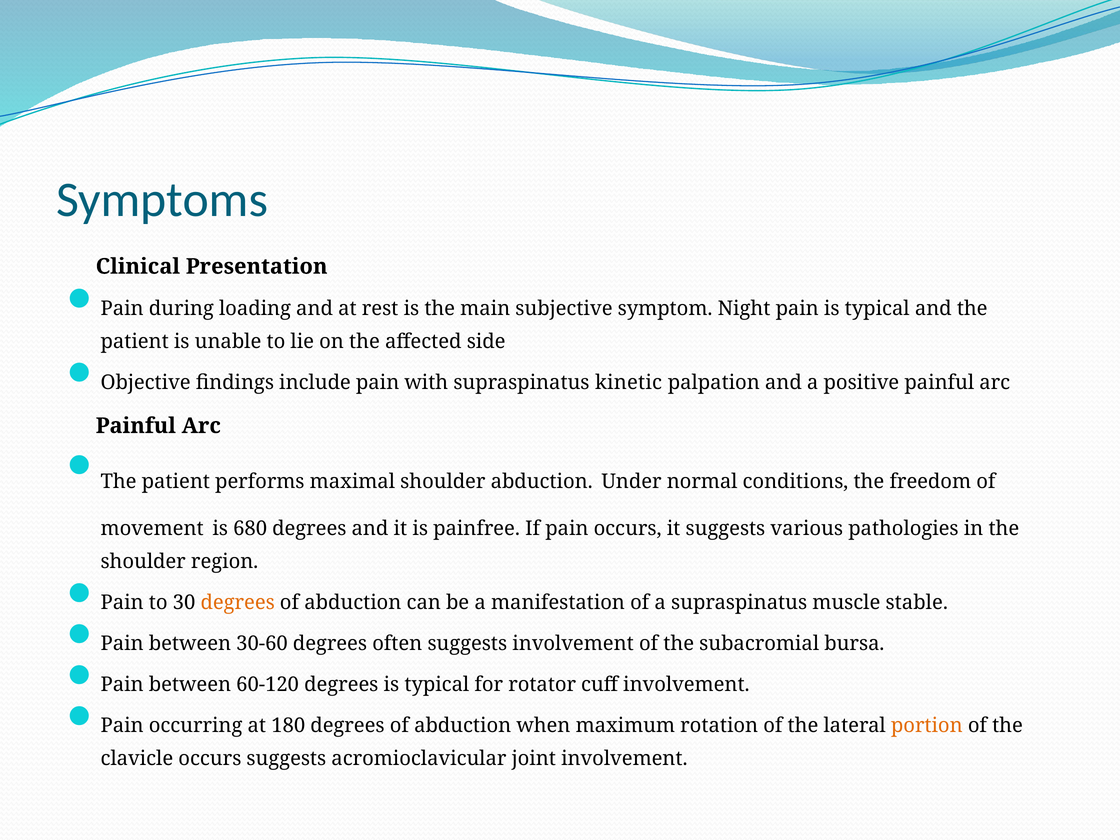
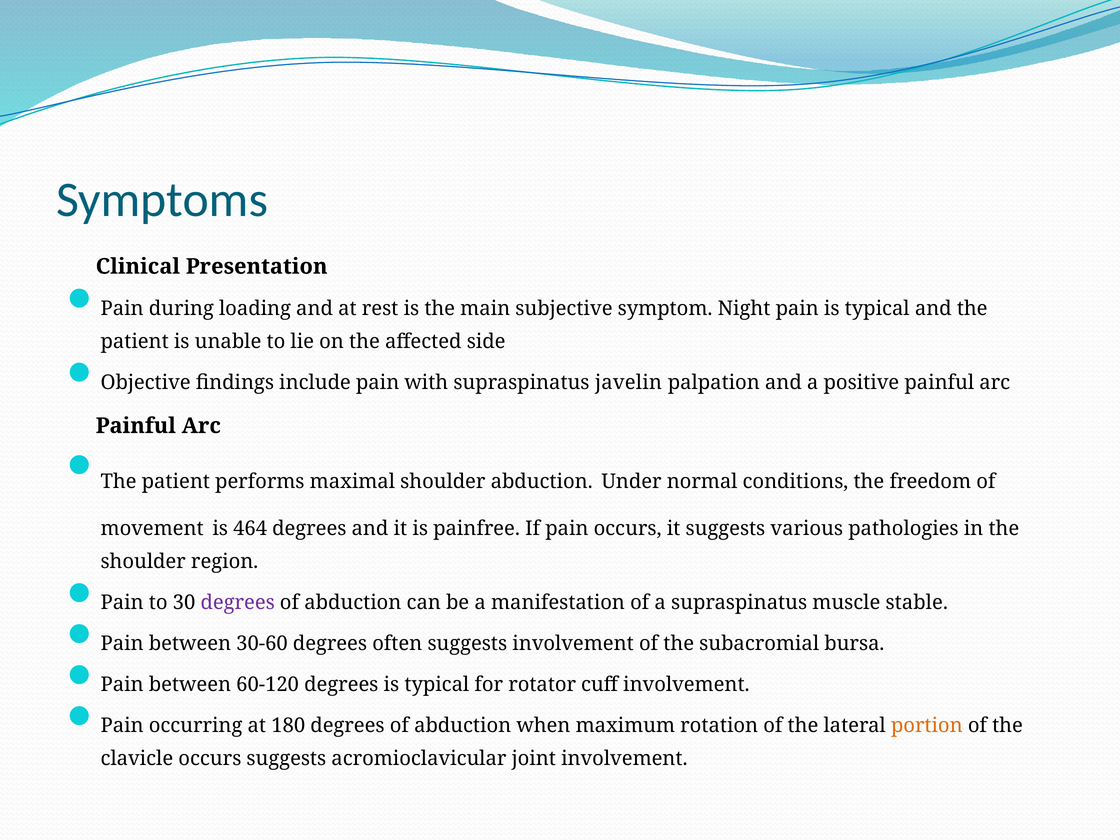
kinetic: kinetic -> javelin (629, 382)
680: 680 -> 464 (250, 529)
degrees colour: orange -> purple (238, 603)
